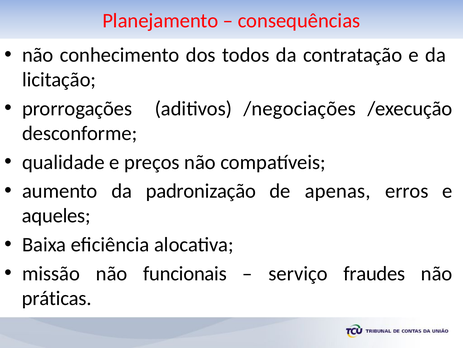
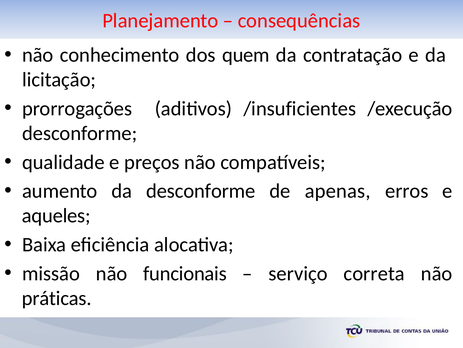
todos: todos -> quem (246, 55)
/negociações: /negociações -> /insuficientes (300, 108)
da padronização: padronização -> desconforme (201, 191)
fraudes: fraudes -> correta (374, 273)
